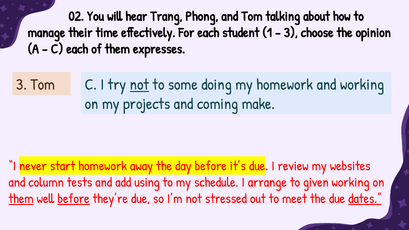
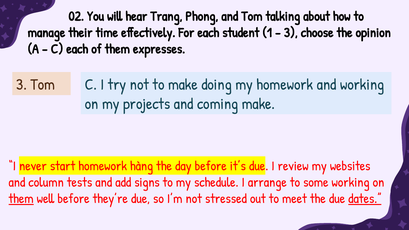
not underline: present -> none (139, 85)
to some: some -> make (183, 85)
away: away -> hàng (142, 166)
using: using -> signs (147, 182)
given: given -> some (316, 182)
before underline: present -> none (73, 199)
